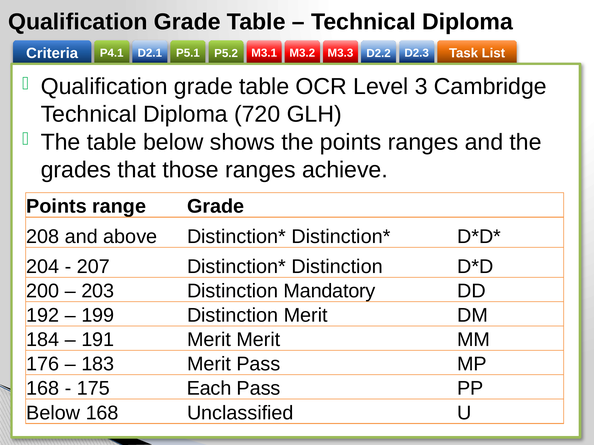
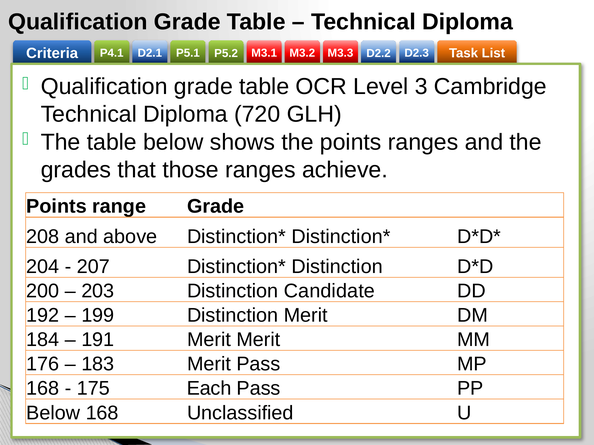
Mandatory: Mandatory -> Candidate (329, 291)
